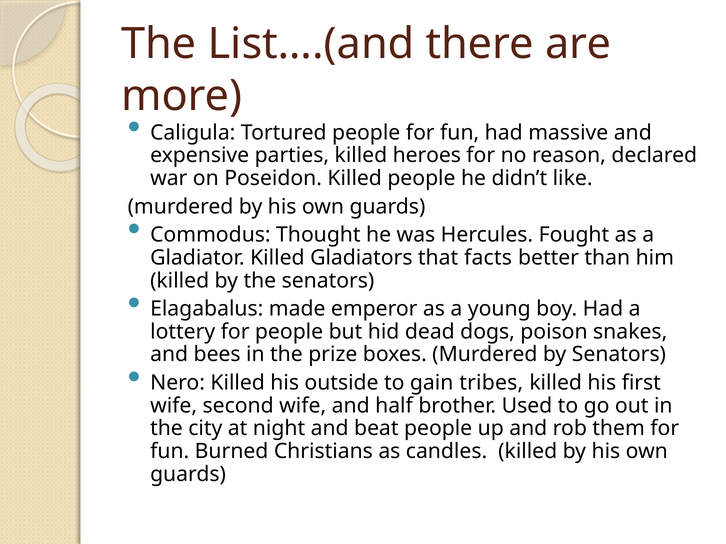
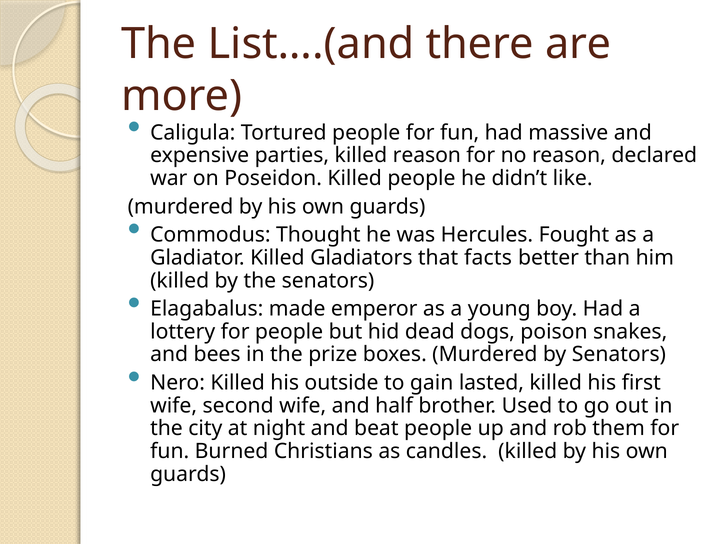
killed heroes: heroes -> reason (427, 156)
tribes: tribes -> lasted (491, 383)
